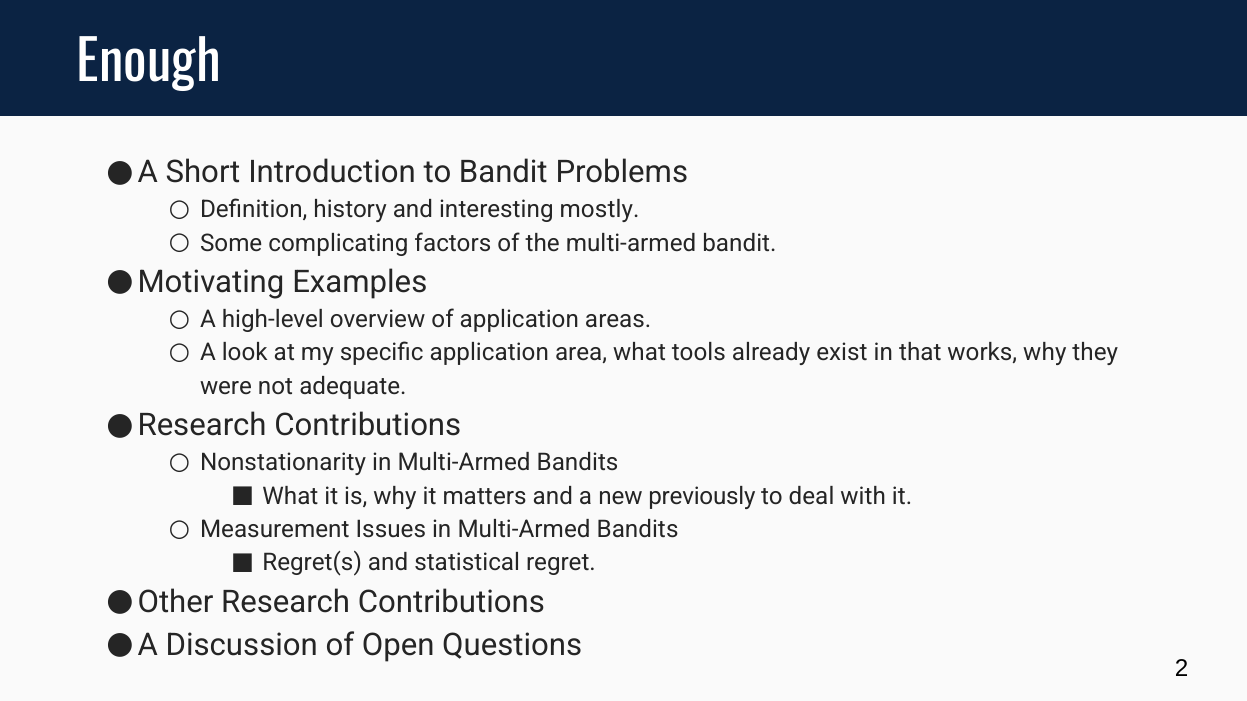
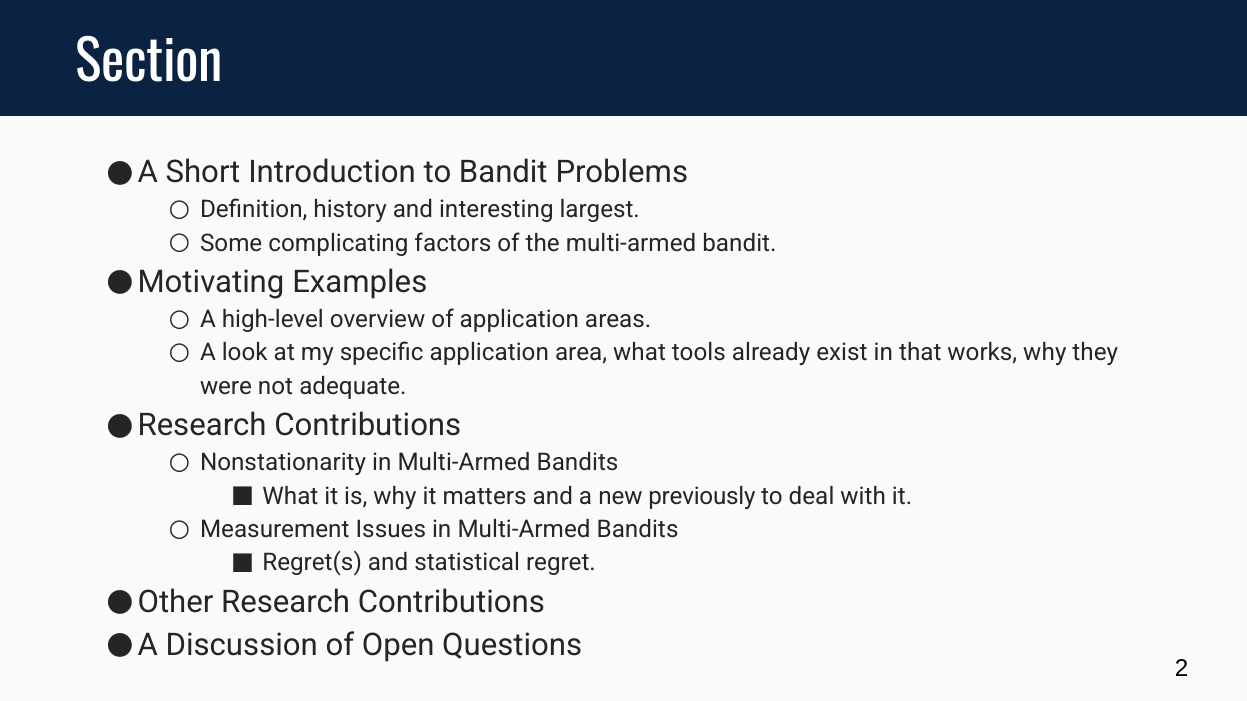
Enough: Enough -> Section (149, 63)
mostly: mostly -> largest (600, 210)
